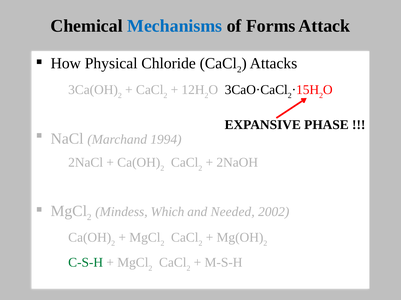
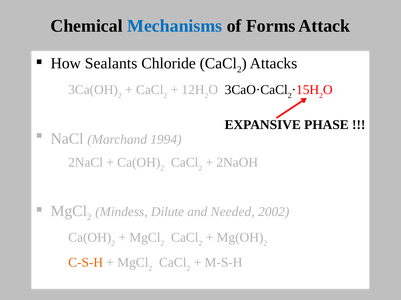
Physical: Physical -> Sealants (111, 64)
Which: Which -> Dilute (167, 212)
C-S-H colour: green -> orange (86, 263)
